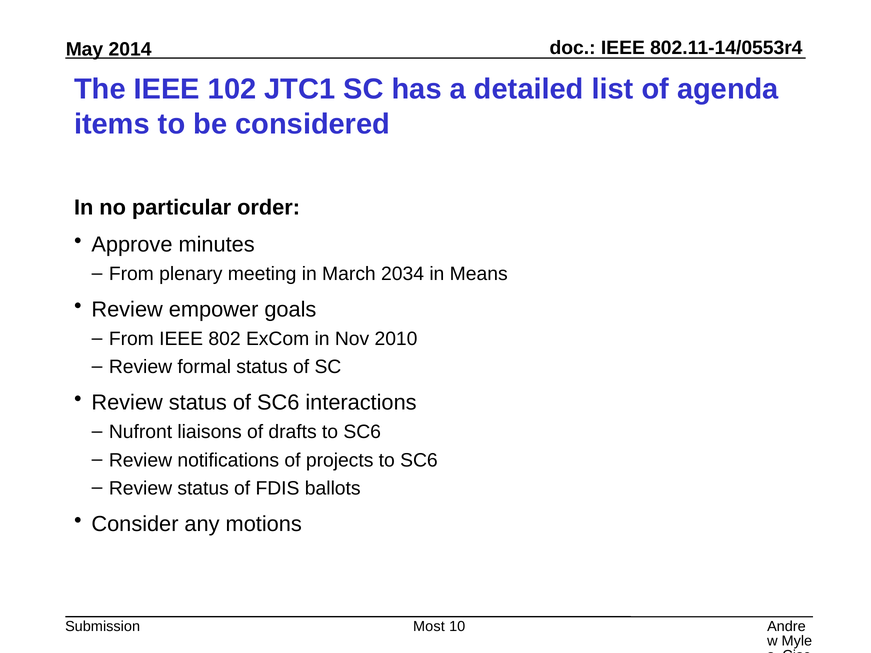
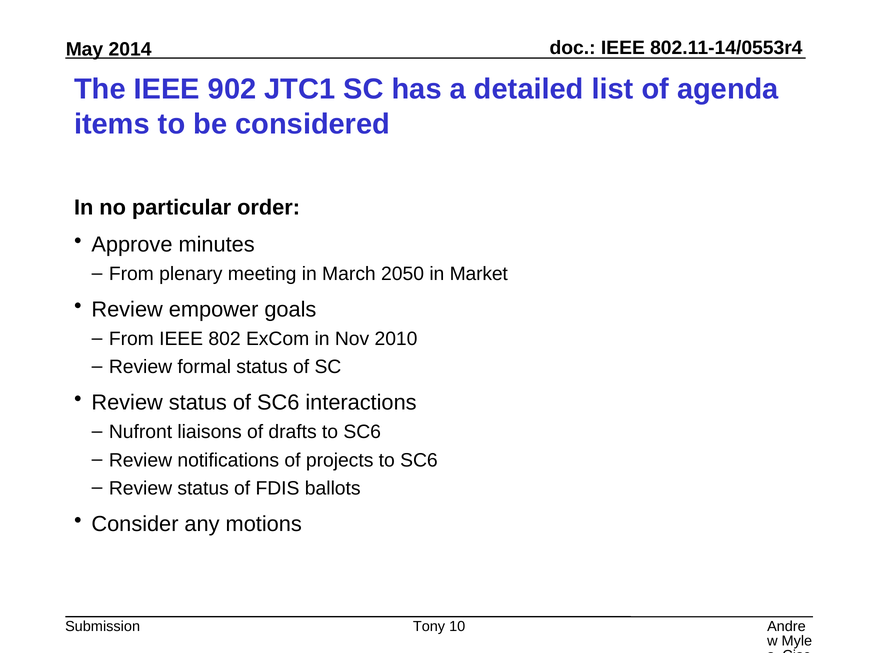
102: 102 -> 902 (232, 89)
2034: 2034 -> 2050 (403, 274)
Means: Means -> Market (479, 274)
Most: Most -> Tony (429, 627)
